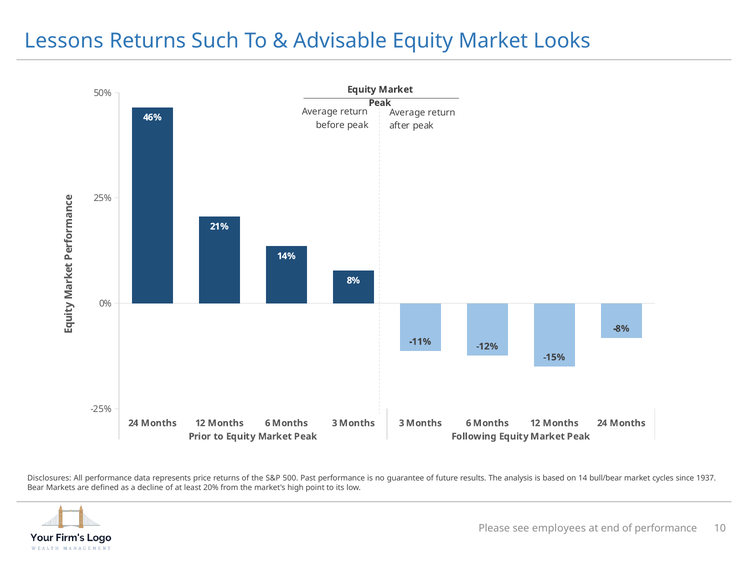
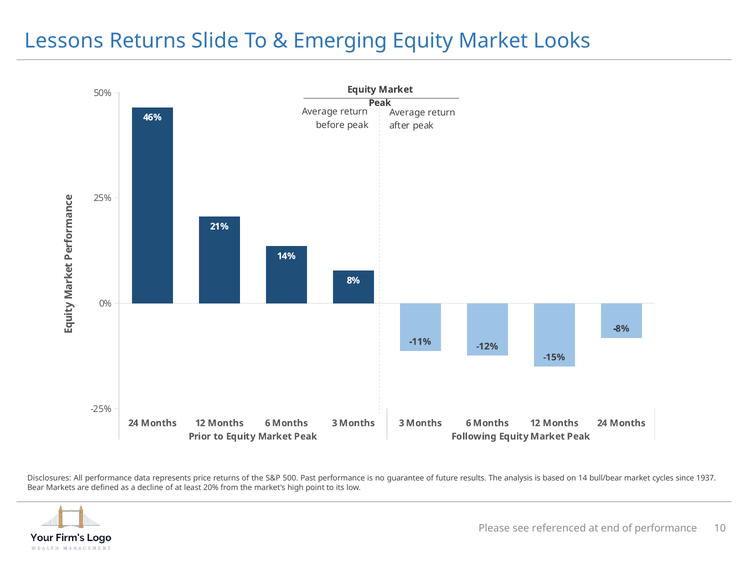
Such: Such -> Slide (215, 41)
Advisable: Advisable -> Emerging (340, 41)
employees: employees -> referenced (559, 528)
